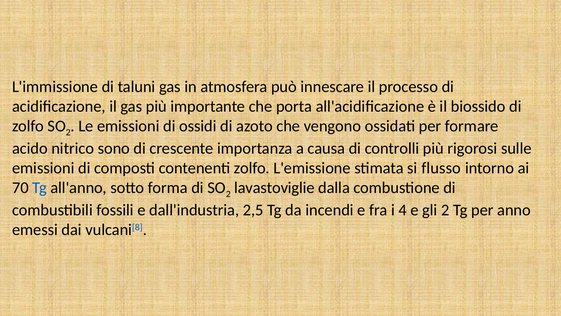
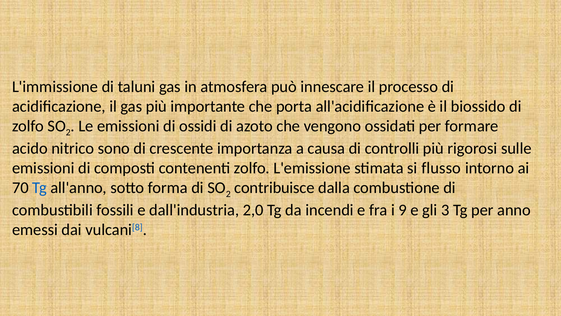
lavastoviglie: lavastoviglie -> contribuisce (274, 188)
2,5: 2,5 -> 2,0 (253, 210)
4: 4 -> 9 (403, 210)
gli 2: 2 -> 3 (445, 210)
